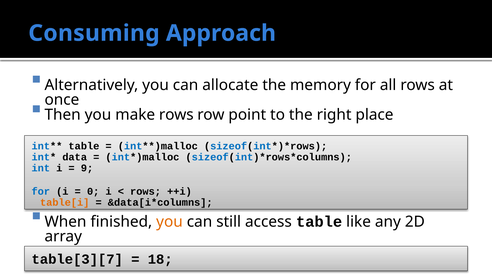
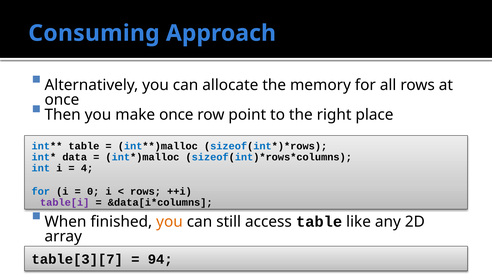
make rows: rows -> once (176, 115)
9: 9 -> 4 (87, 168)
table[i colour: orange -> purple (65, 202)
18: 18 -> 94 (160, 259)
